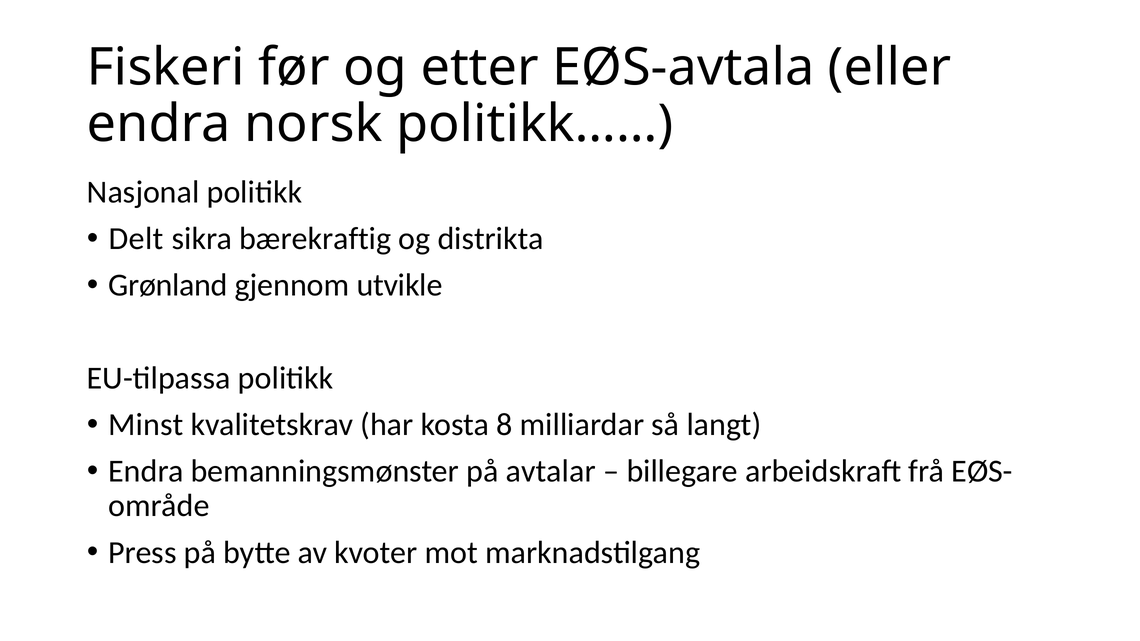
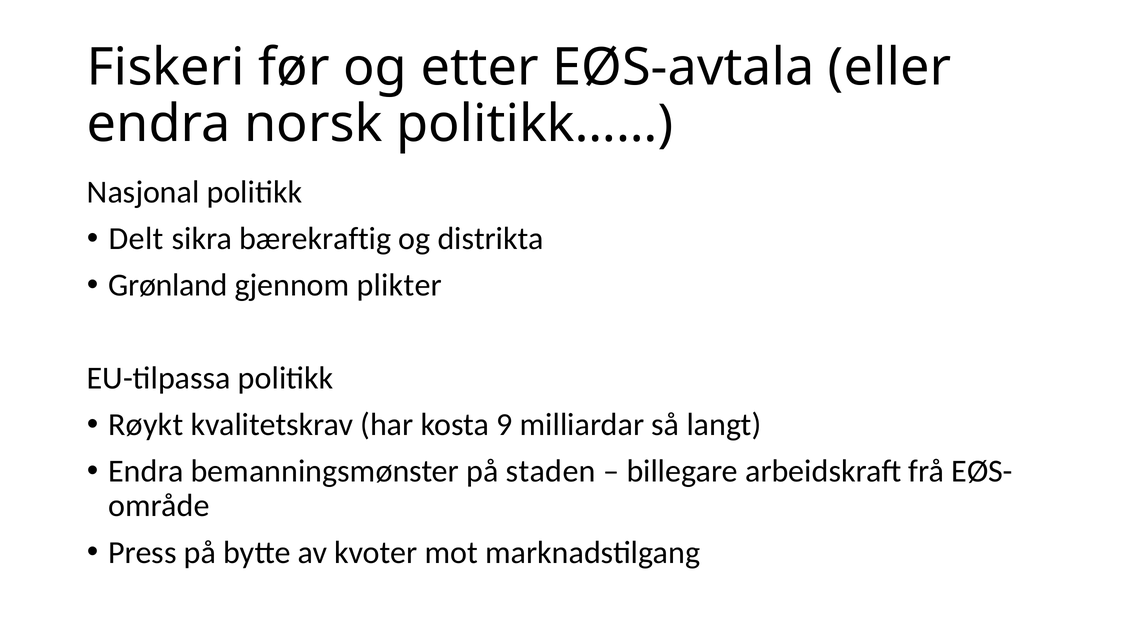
utvikle: utvikle -> plikter (399, 285)
Minst: Minst -> Røykt (146, 425)
8: 8 -> 9 (504, 425)
avtalar: avtalar -> staden (551, 471)
